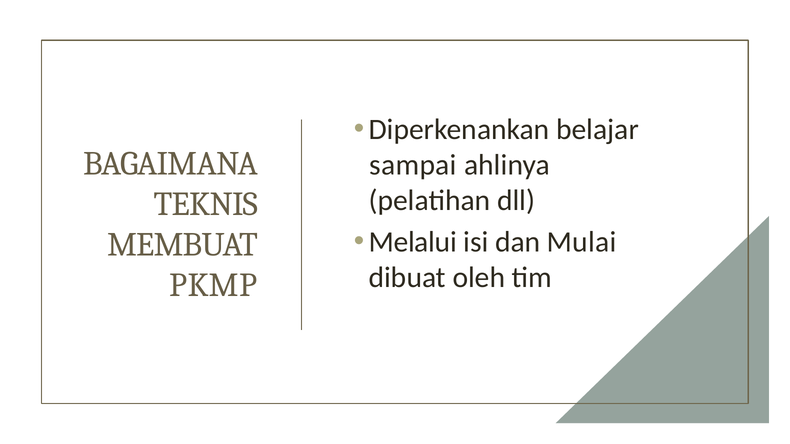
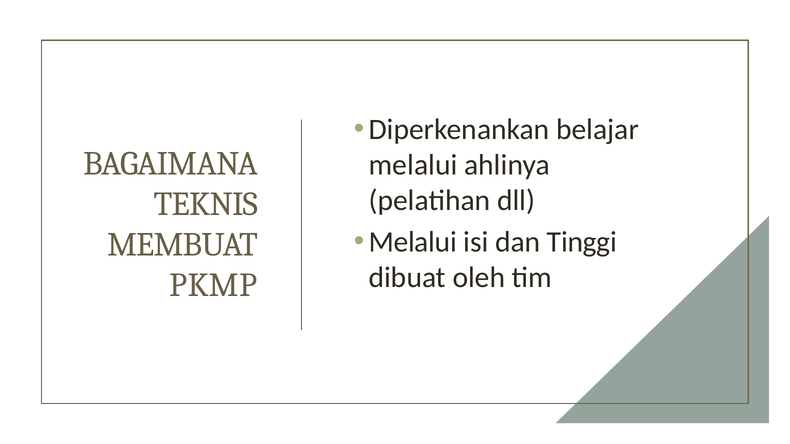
sampai: sampai -> melalui (413, 165)
Mulai: Mulai -> Tinggi (582, 242)
